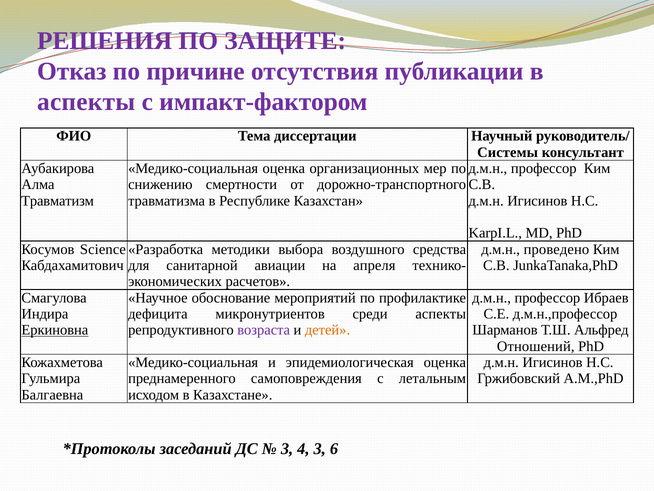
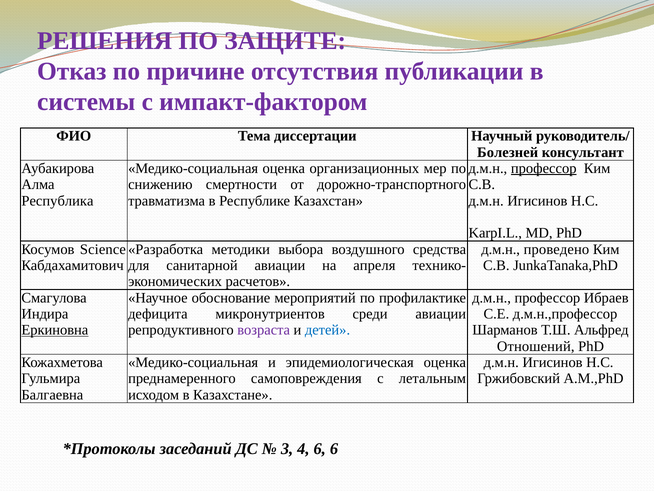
аспекты: аспекты -> системы (86, 102)
Системы: Системы -> Болезней (508, 152)
профессор underline: none -> present (544, 168)
Травматизм: Травматизм -> Республика (57, 201)
среди аспекты: аспекты -> авиации (441, 314)
детей colour: orange -> blue (328, 330)
4 3: 3 -> 6 (320, 448)
